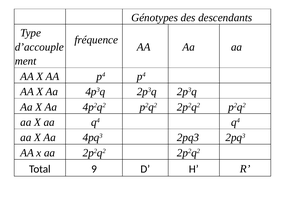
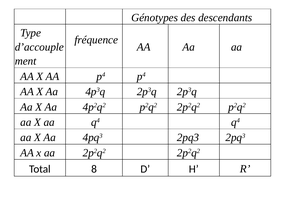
9: 9 -> 8 (94, 169)
